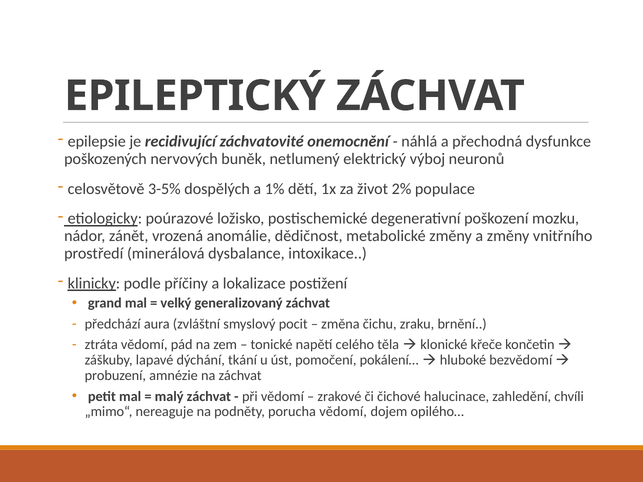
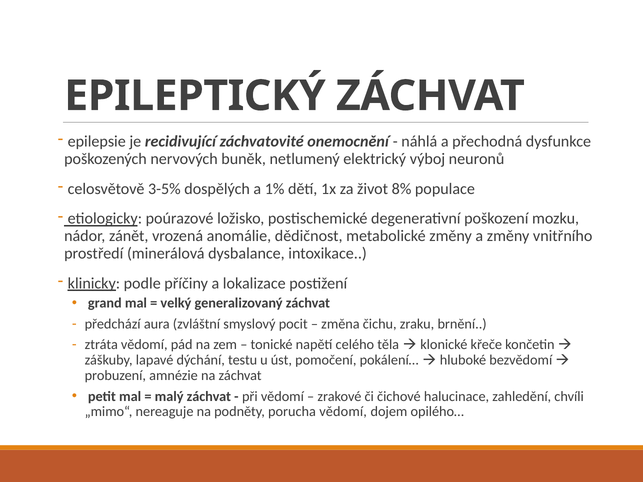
2%: 2% -> 8% (402, 189)
tkání: tkání -> testu (243, 360)
